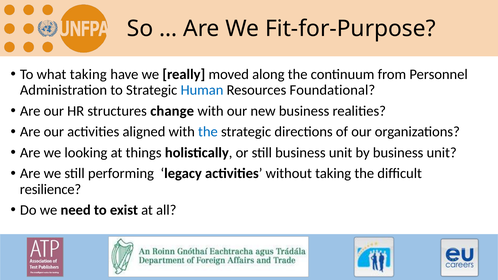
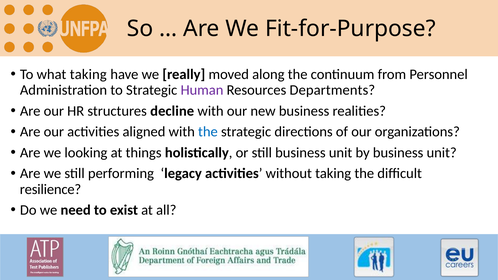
Human colour: blue -> purple (202, 90)
Foundational: Foundational -> Departments (332, 90)
change: change -> decline (172, 111)
